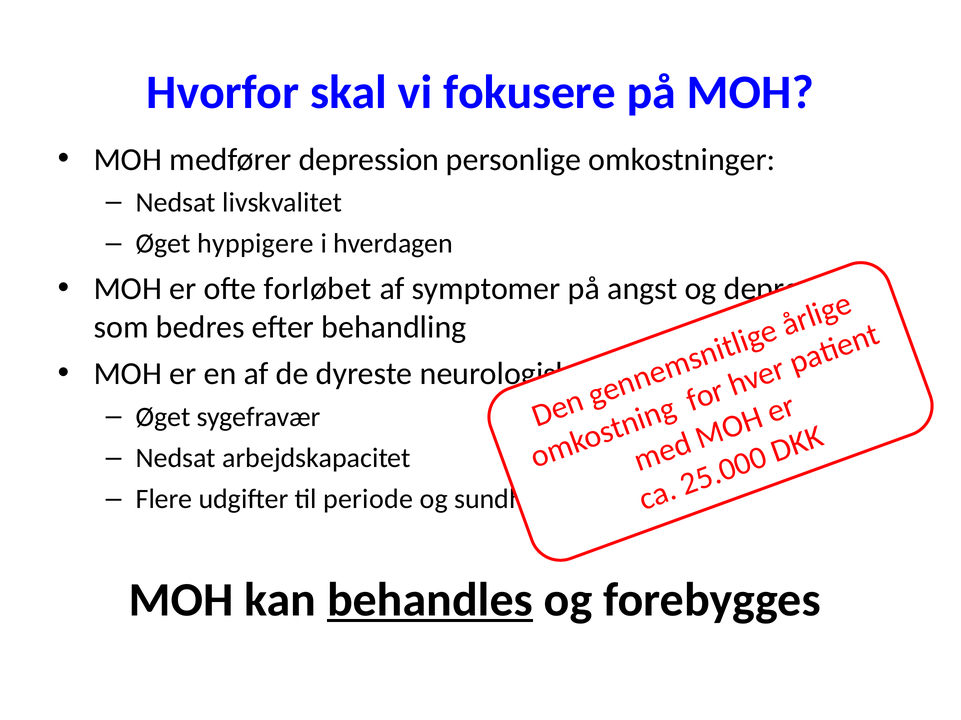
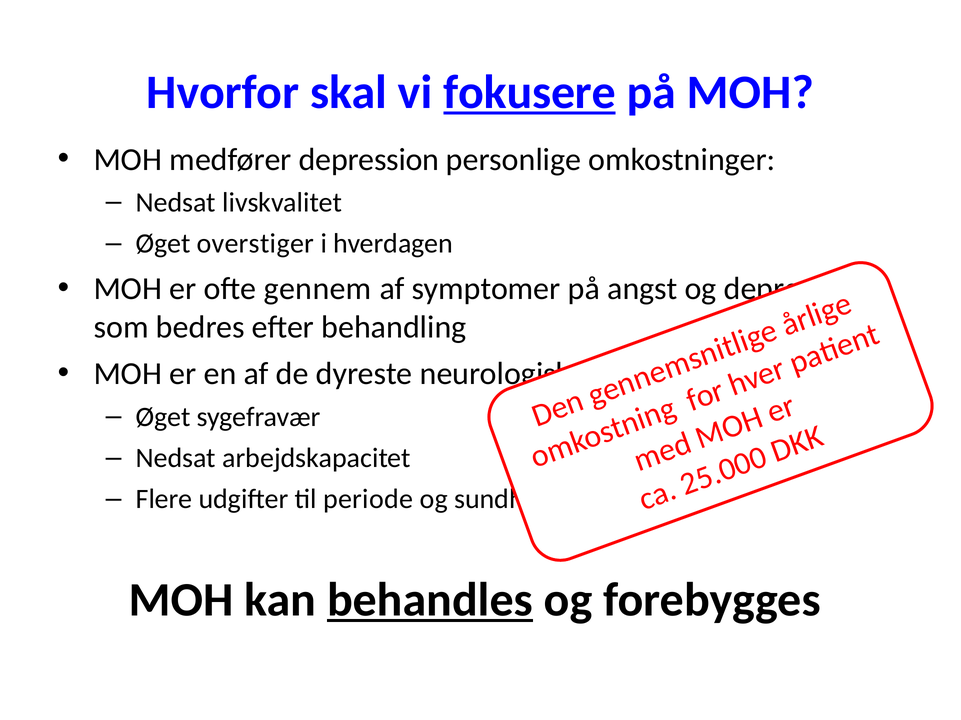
fokusere underline: none -> present (530, 92)
hyppigere: hyppigere -> overstiger (255, 244)
forløbet: forløbet -> gennem (318, 289)
